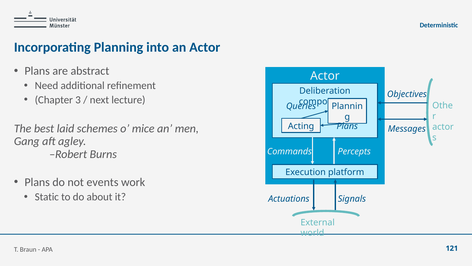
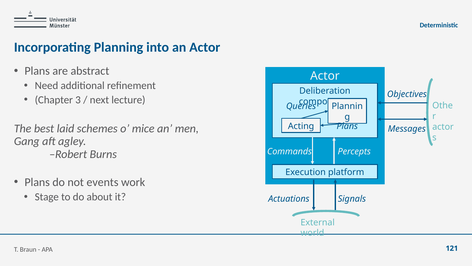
Static: Static -> Stage (47, 196)
